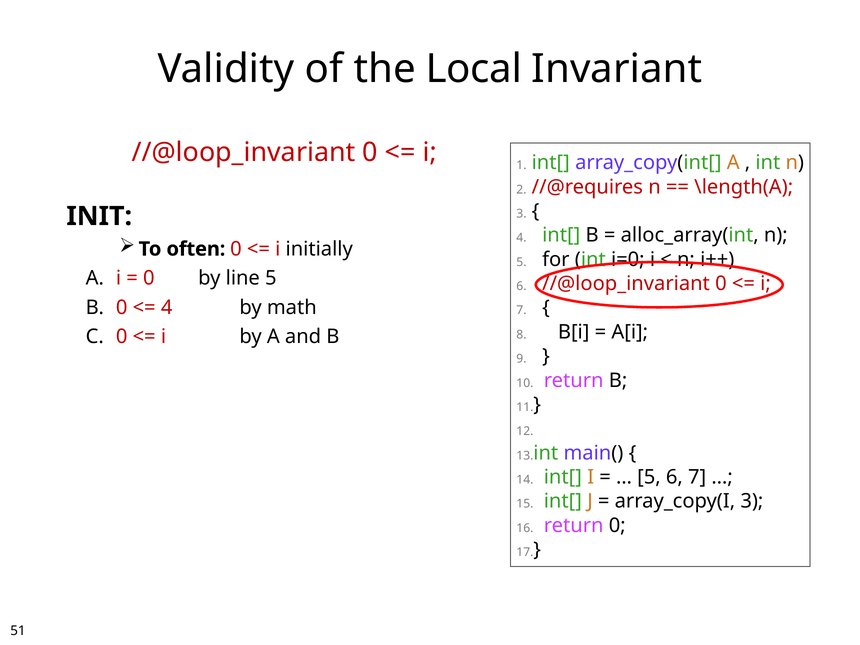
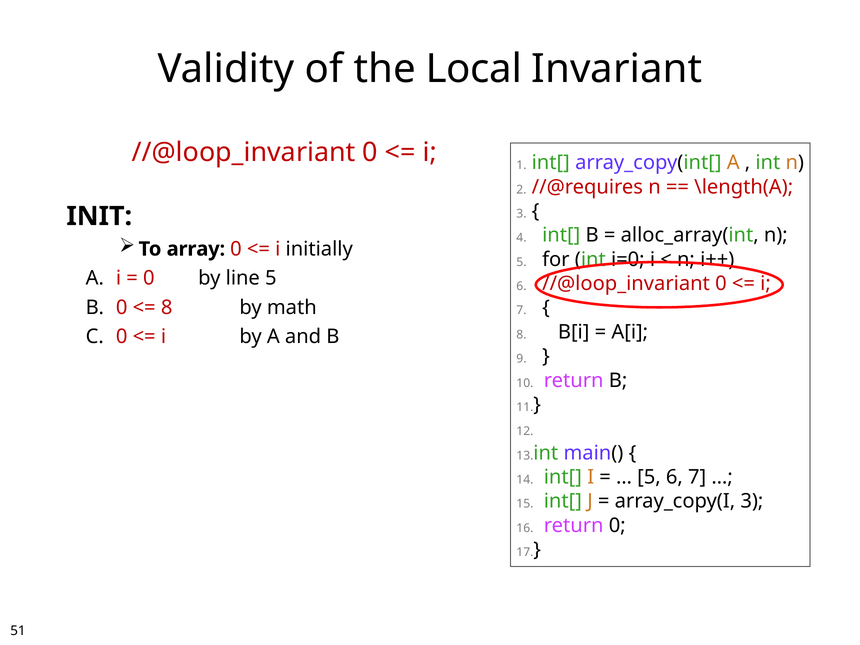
often: often -> array (196, 249)
4: 4 -> 8 (167, 307)
